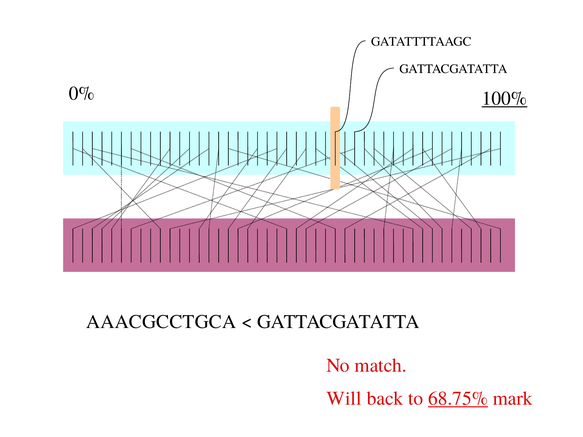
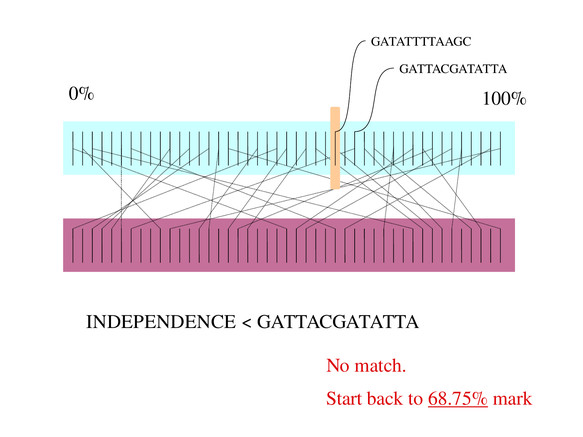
100% underline: present -> none (505, 98)
AAACGCCTGCA: AAACGCCTGCA -> INDEPENDENCE (161, 322)
Will: Will -> Start (344, 399)
